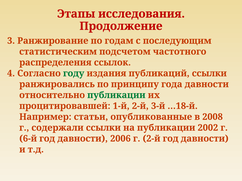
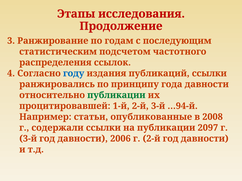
году colour: green -> blue (74, 74)
…18-й: …18-й -> …94-й (183, 106)
2002: 2002 -> 2097 (208, 128)
6-й: 6-й -> 3-й (28, 139)
